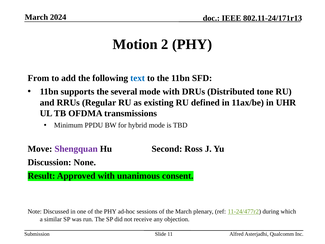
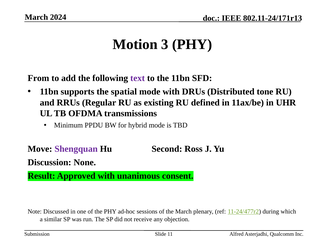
2: 2 -> 3 (165, 44)
text colour: blue -> purple (138, 78)
several: several -> spatial (124, 92)
